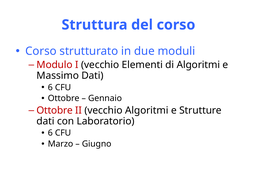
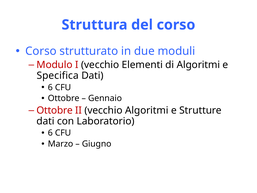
Massimo: Massimo -> Specifica (58, 76)
